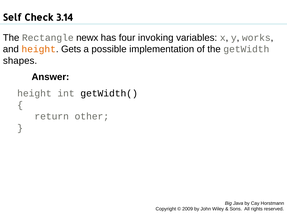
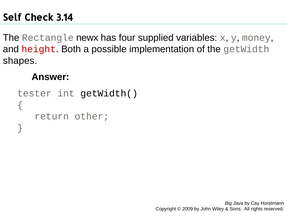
invoking: invoking -> supplied (156, 38)
works: works -> money (256, 38)
height colour: orange -> red (39, 49)
Gets: Gets -> Both (71, 49)
height: height -> tester (34, 93)
